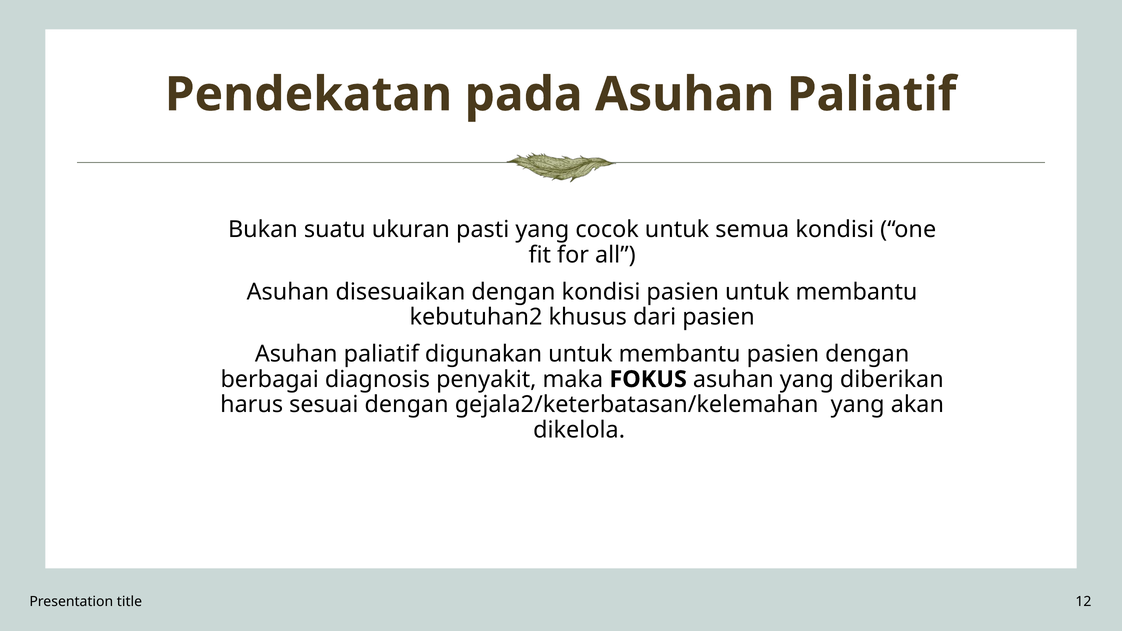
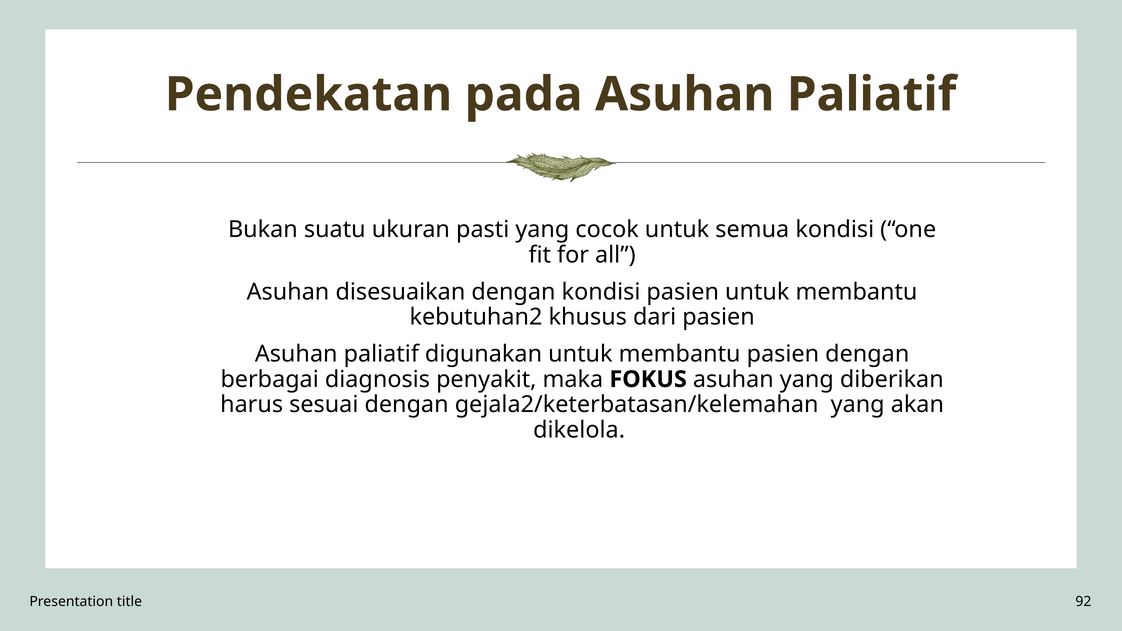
12: 12 -> 92 (1083, 602)
